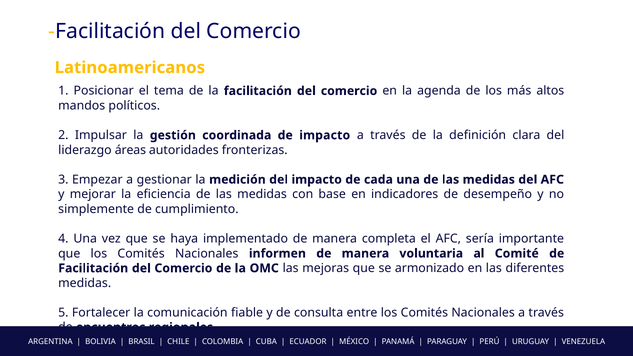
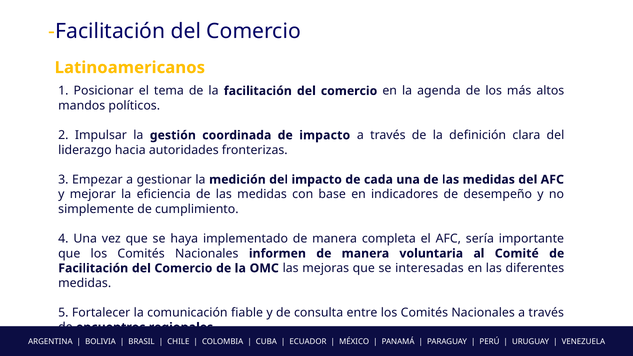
áreas: áreas -> hacia (130, 150)
armonizado: armonizado -> interesadas (429, 268)
